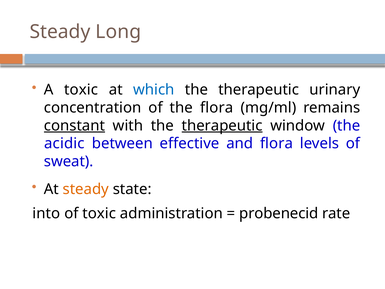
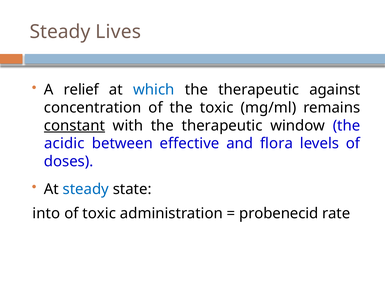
Long: Long -> Lives (118, 32)
A toxic: toxic -> relief (81, 90)
urinary: urinary -> against (335, 90)
the flora: flora -> toxic (217, 108)
therapeutic underline: present -> none (222, 125)
sweat: sweat -> doses (69, 161)
steady colour: orange -> blue (86, 189)
